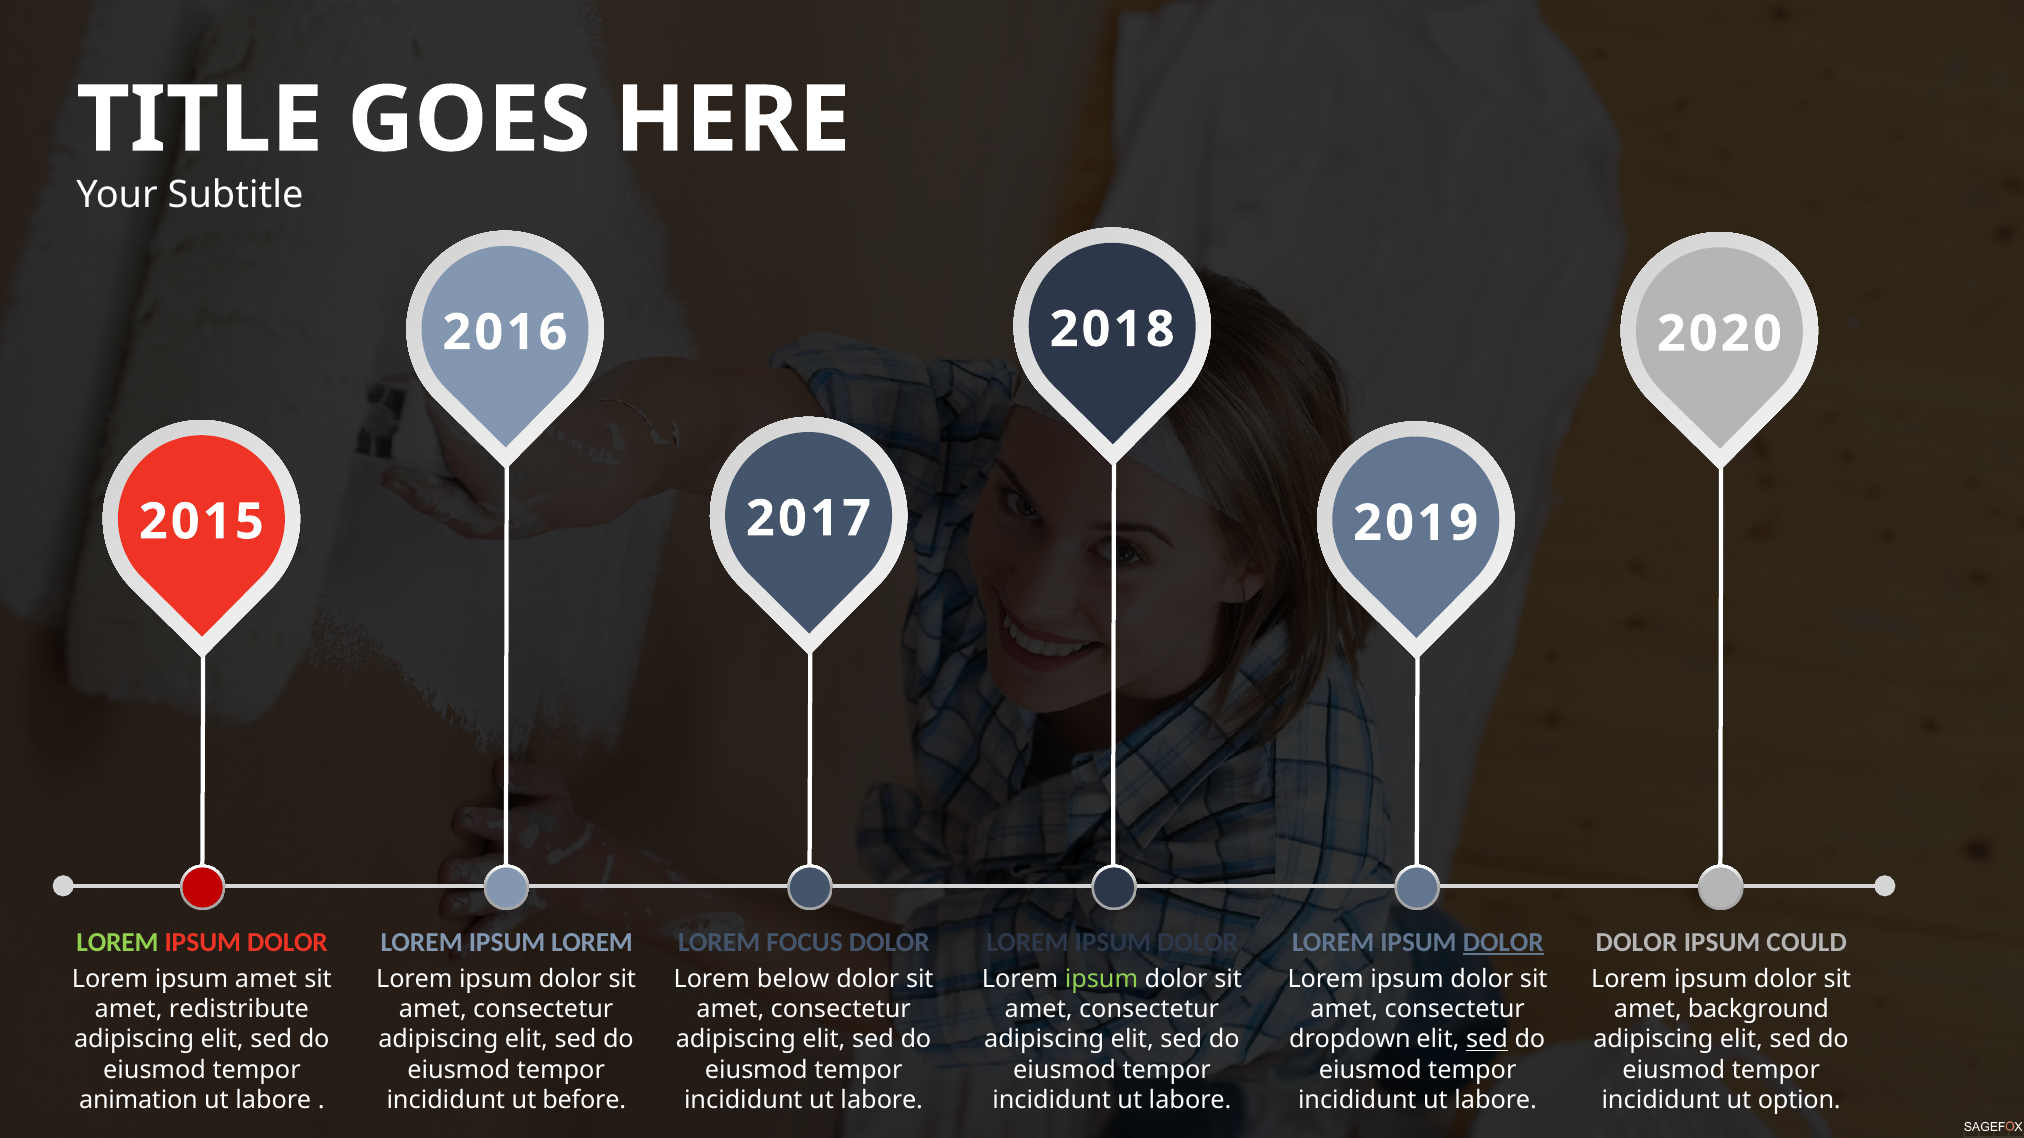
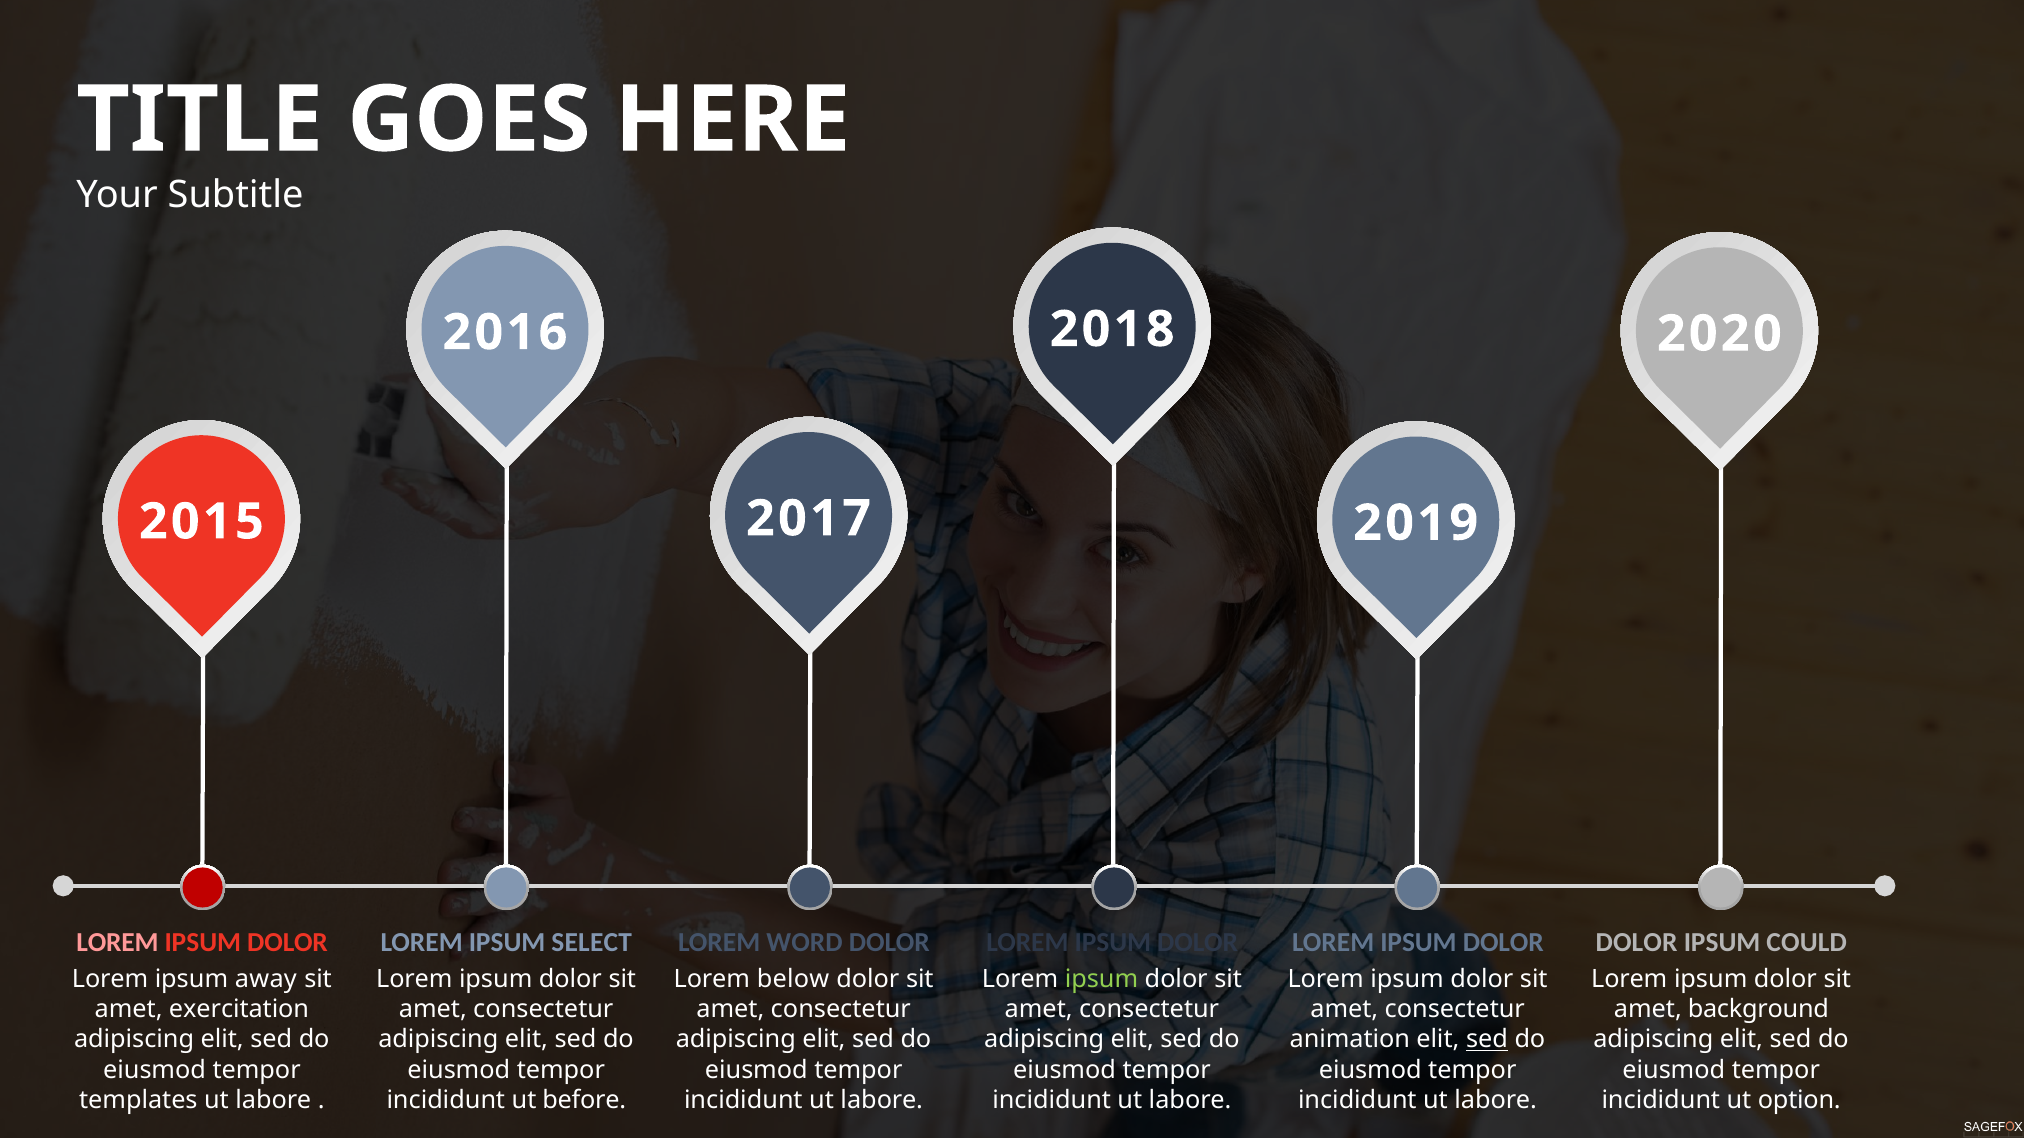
LOREM colour: light green -> pink (117, 943)
IPSUM LOREM: LOREM -> SELECT (592, 943)
FOCUS: FOCUS -> WORD (805, 943)
DOLOR underline: present -> none (1503, 943)
ipsum amet: amet -> away (266, 979)
redistribute: redistribute -> exercitation (239, 1010)
dropdown: dropdown -> animation (1350, 1040)
animation: animation -> templates (138, 1101)
